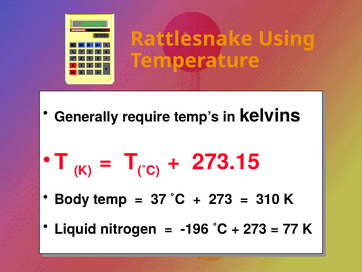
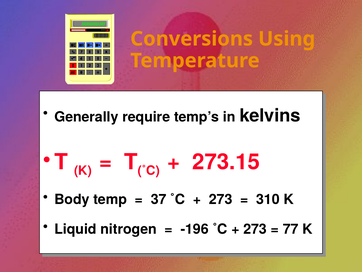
Rattlesnake: Rattlesnake -> Conversions (192, 39)
